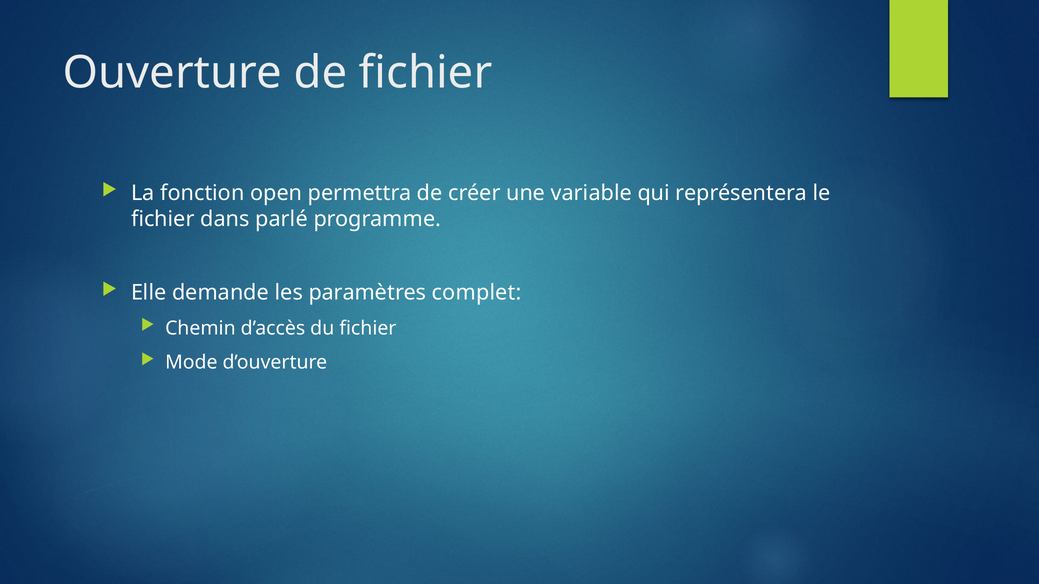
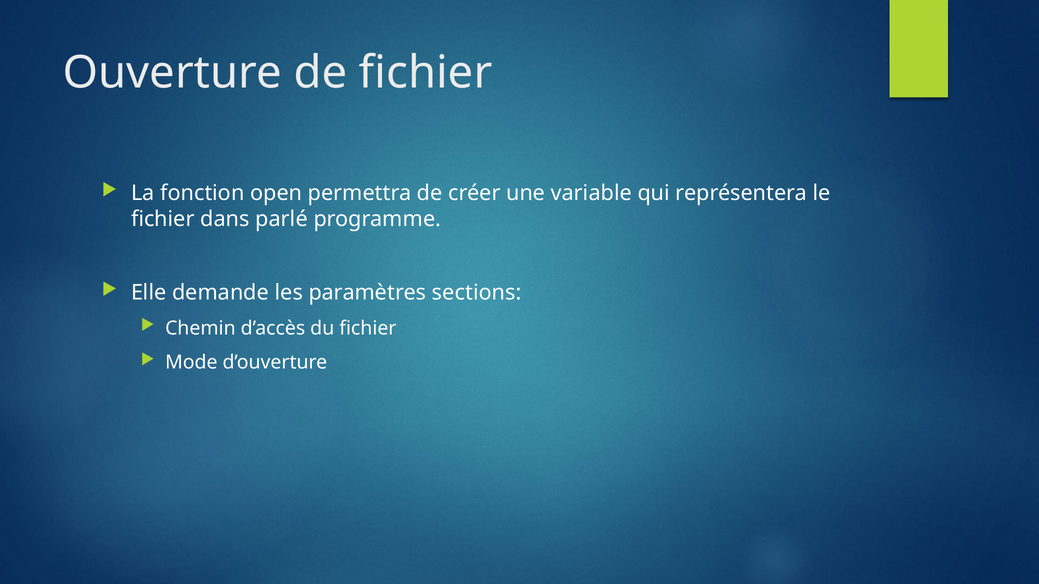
complet: complet -> sections (477, 293)
